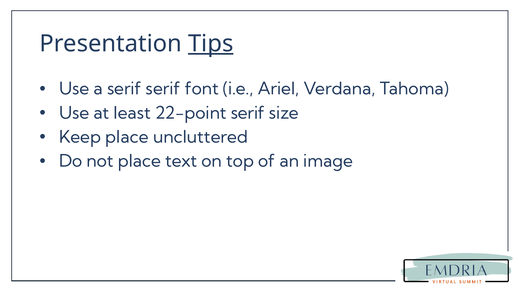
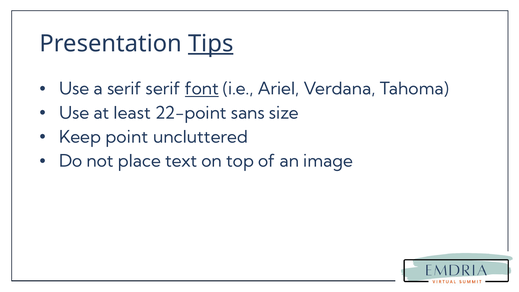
font underline: none -> present (202, 89)
22-point serif: serif -> sans (248, 113)
Keep place: place -> point (127, 137)
